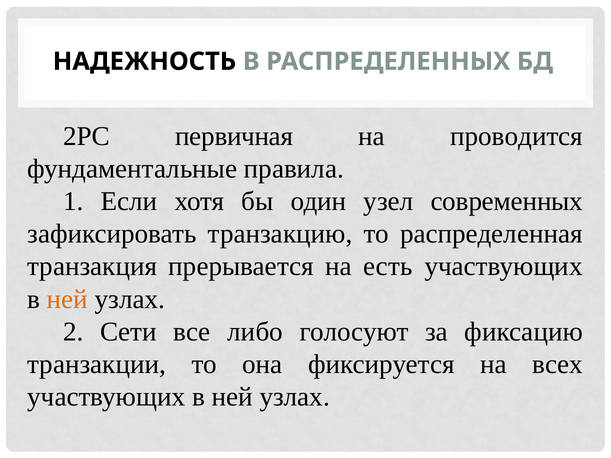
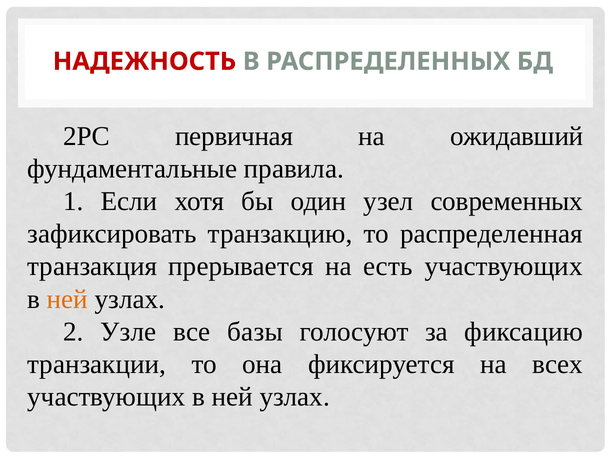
НАДЕЖНОСТЬ colour: black -> red (144, 62)
проводится: проводится -> ожидавший (517, 136)
Сети: Сети -> Узле (128, 332)
либо: либо -> базы (255, 332)
